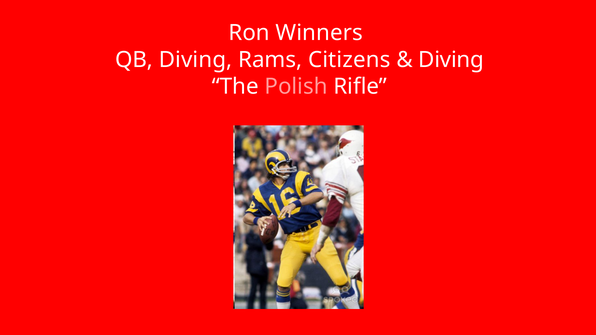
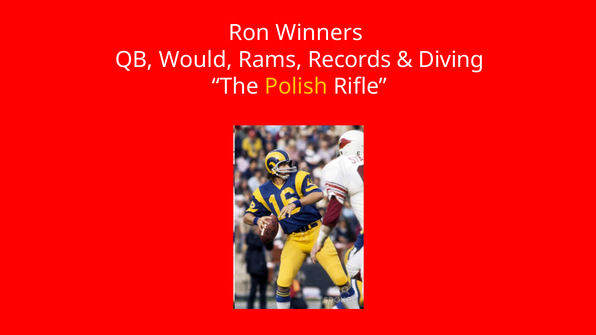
QB Diving: Diving -> Would (196, 60)
Citizens: Citizens -> Records (350, 60)
Polish colour: pink -> yellow (296, 87)
